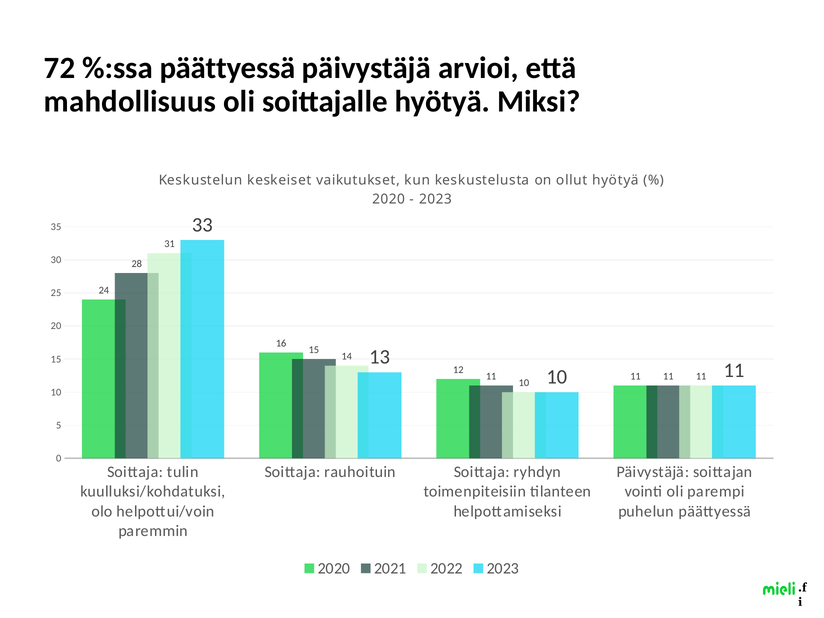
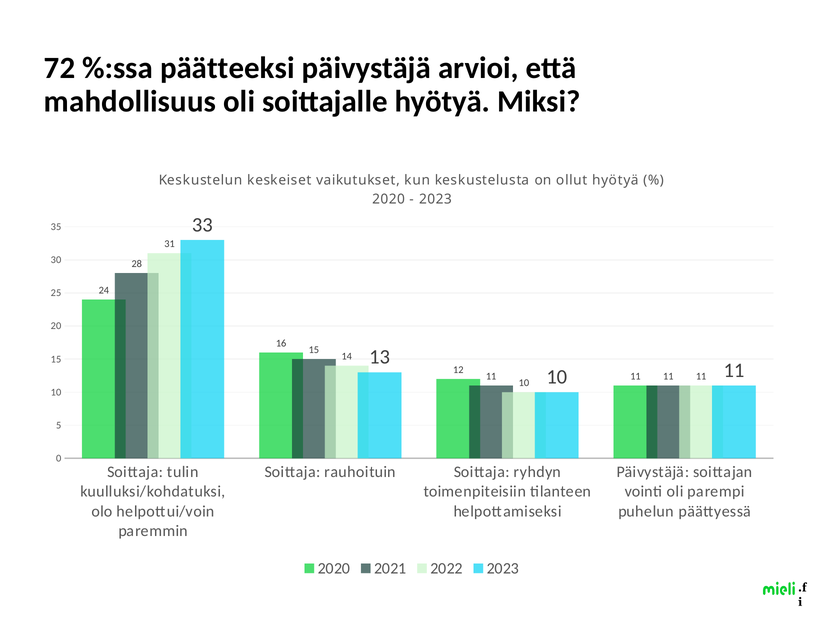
%:ssa päättyessä: päättyessä -> päätteeksi (227, 68)
